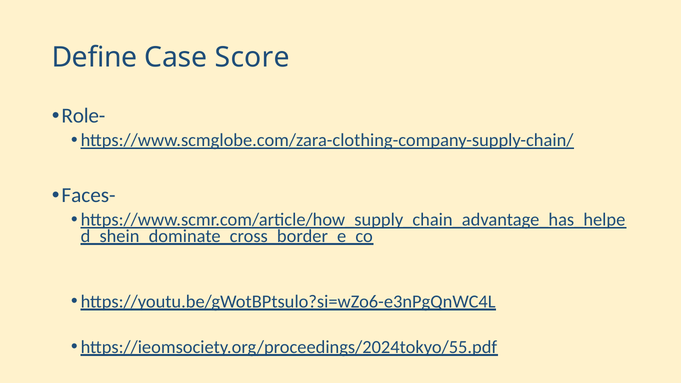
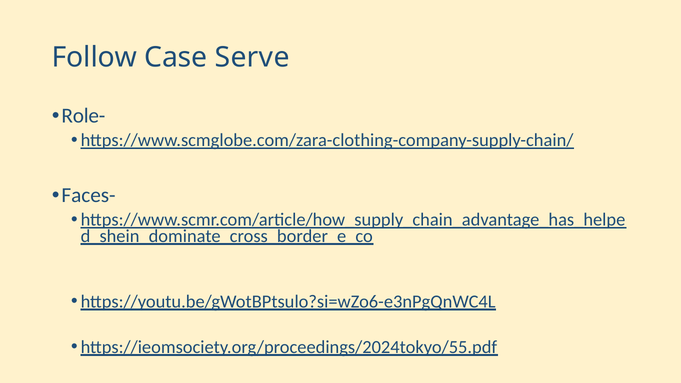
Define: Define -> Follow (94, 57)
Score: Score -> Serve (252, 57)
